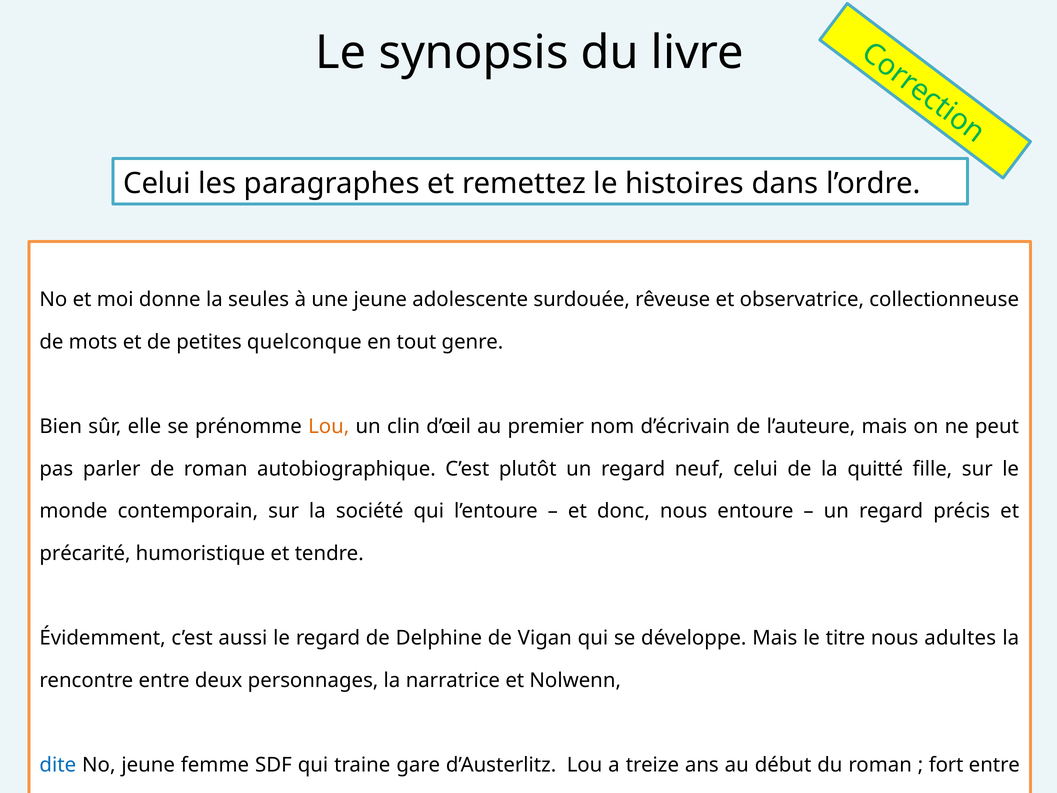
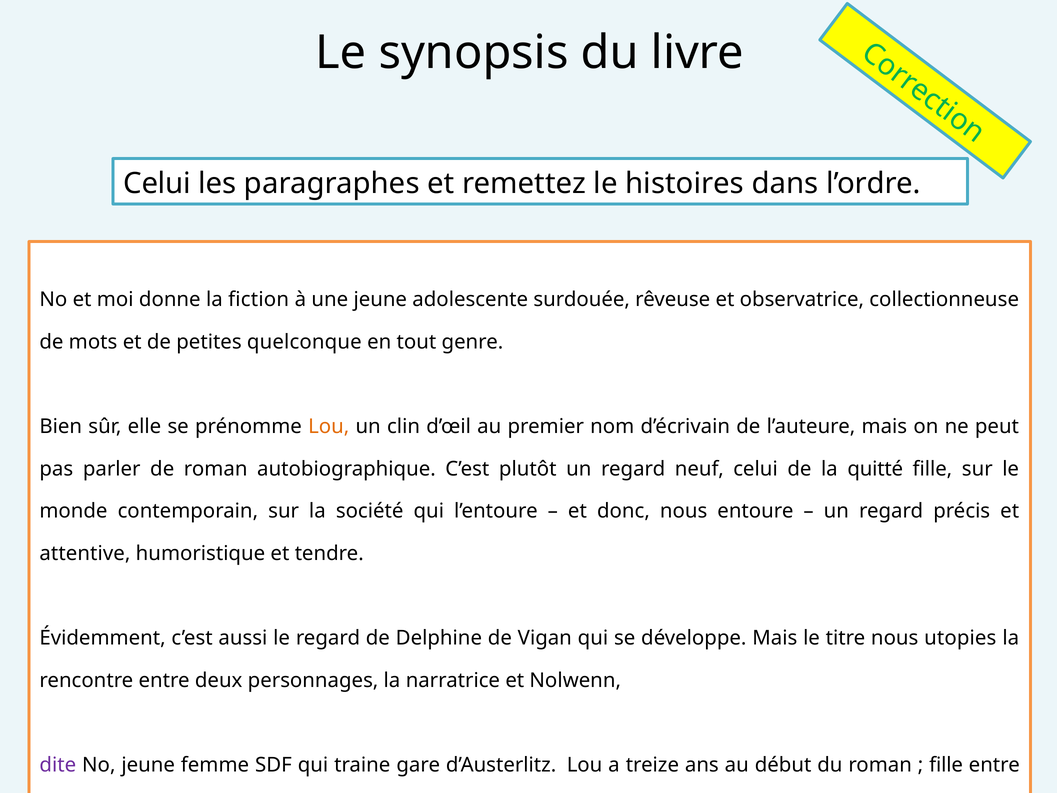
seules: seules -> fiction (259, 300)
précarité: précarité -> attentive (85, 553)
adultes: adultes -> utopies (960, 638)
dite colour: blue -> purple (58, 765)
fort: fort -> fille (946, 765)
